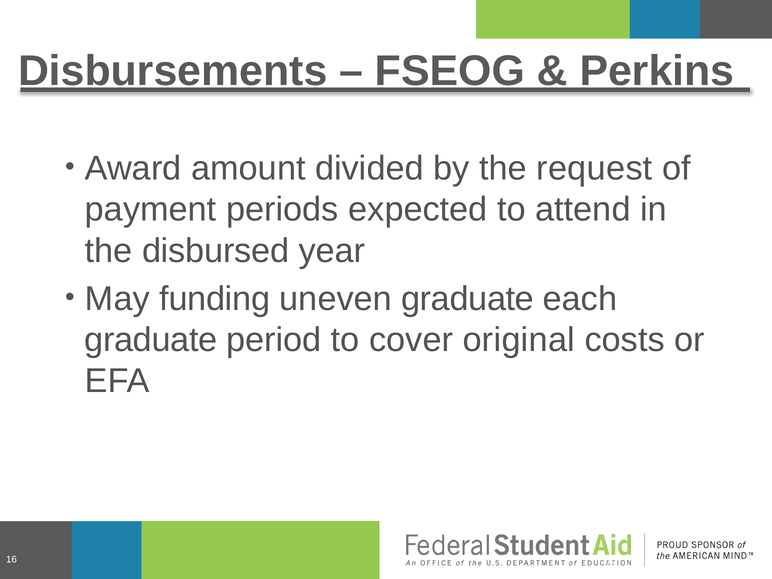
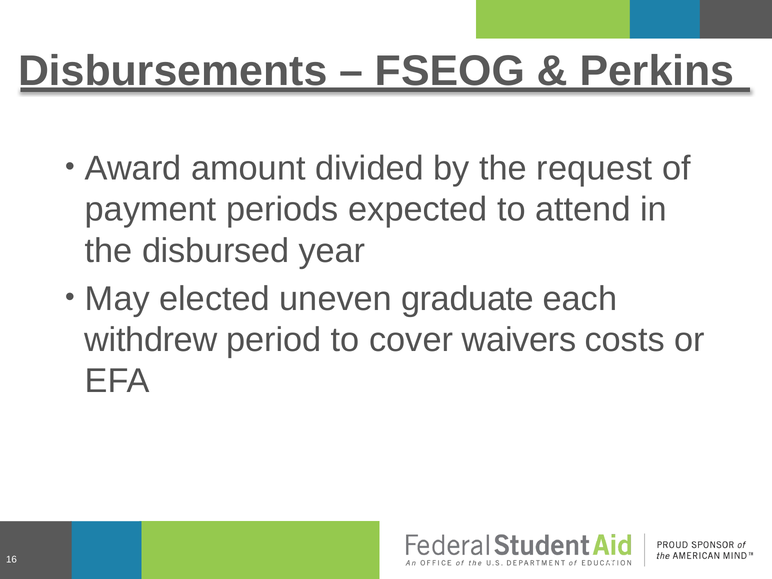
funding: funding -> elected (215, 299)
graduate: graduate -> withdrew (151, 340)
original: original -> waivers (519, 340)
